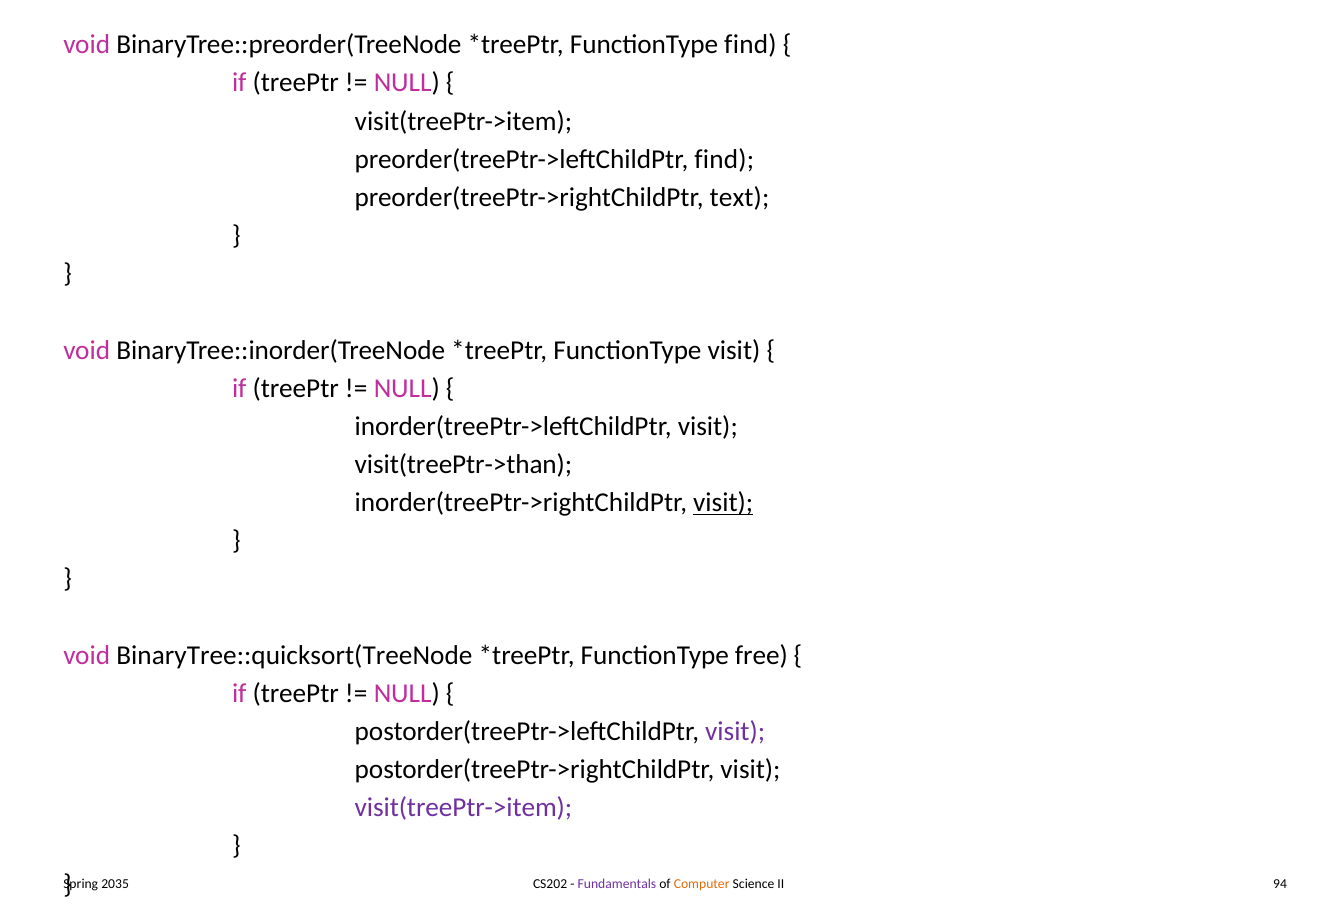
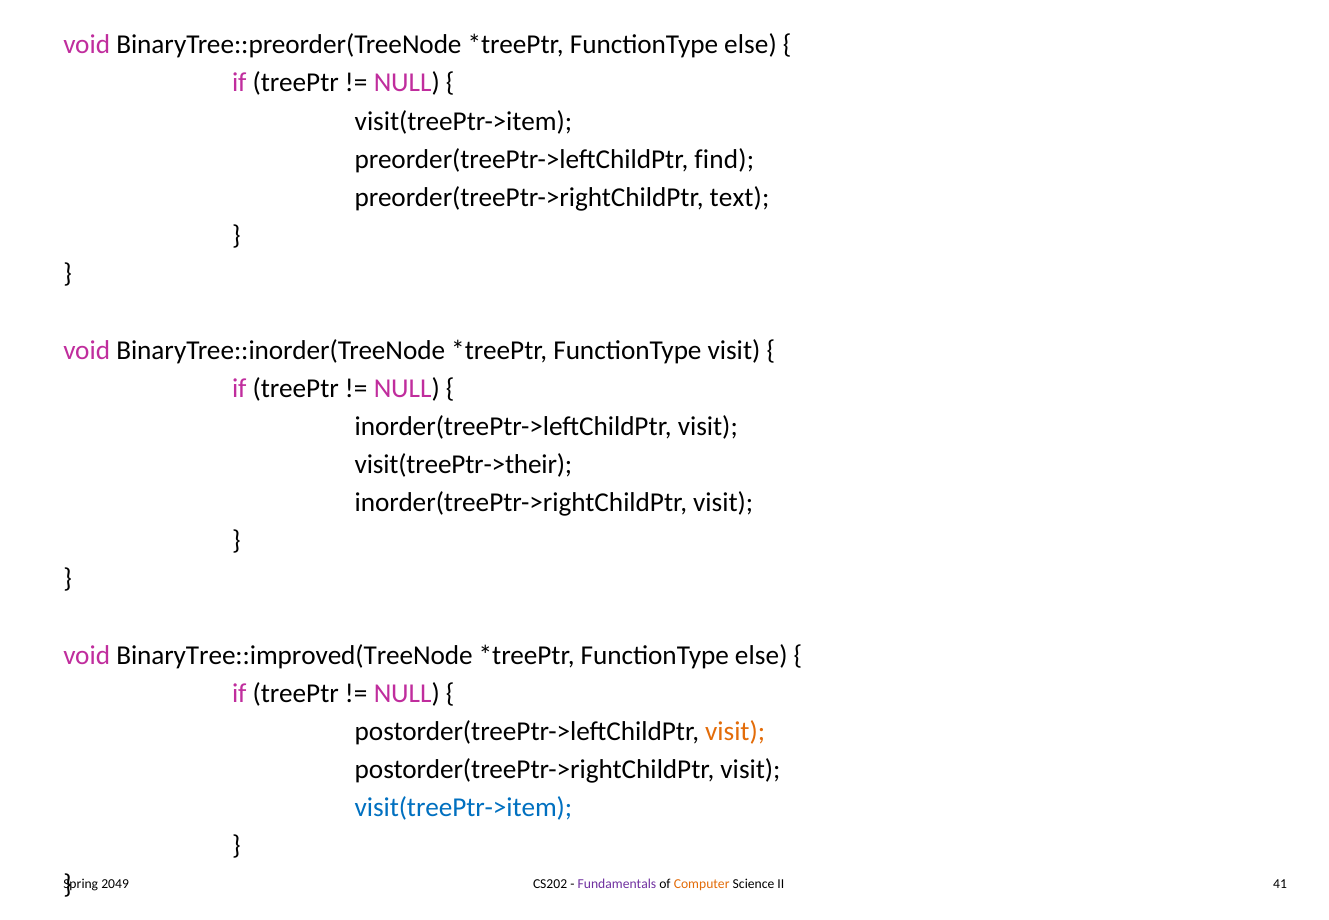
find: find -> else (751, 45)
visit(treePtr->than: visit(treePtr->than -> visit(treePtr->their (463, 465)
visit underline: present -> none (723, 503)
BinaryTree::quicksort(TreeNode: BinaryTree::quicksort(TreeNode -> BinaryTree::improved(TreeNode (294, 655)
free: free -> else (761, 655)
visit colour: purple -> orange (735, 732)
visit(treePtr->item colour: purple -> blue (463, 808)
2035: 2035 -> 2049 (115, 884)
94: 94 -> 41 (1280, 884)
